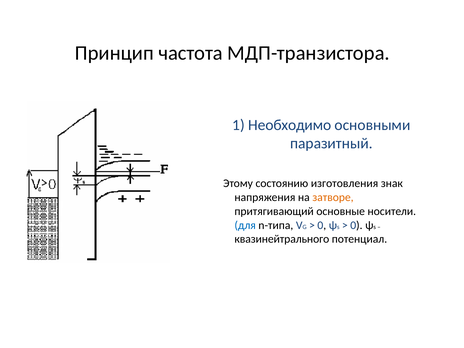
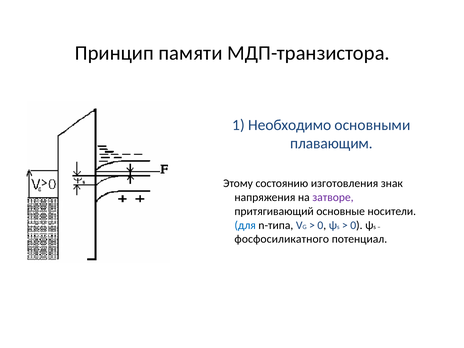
частота: частота -> памяти (190, 53)
паразитный: паразитный -> плавающим (332, 144)
затворе colour: orange -> purple (333, 197)
квазинейтрального: квазинейтрального -> фосфосиликатного (282, 239)
